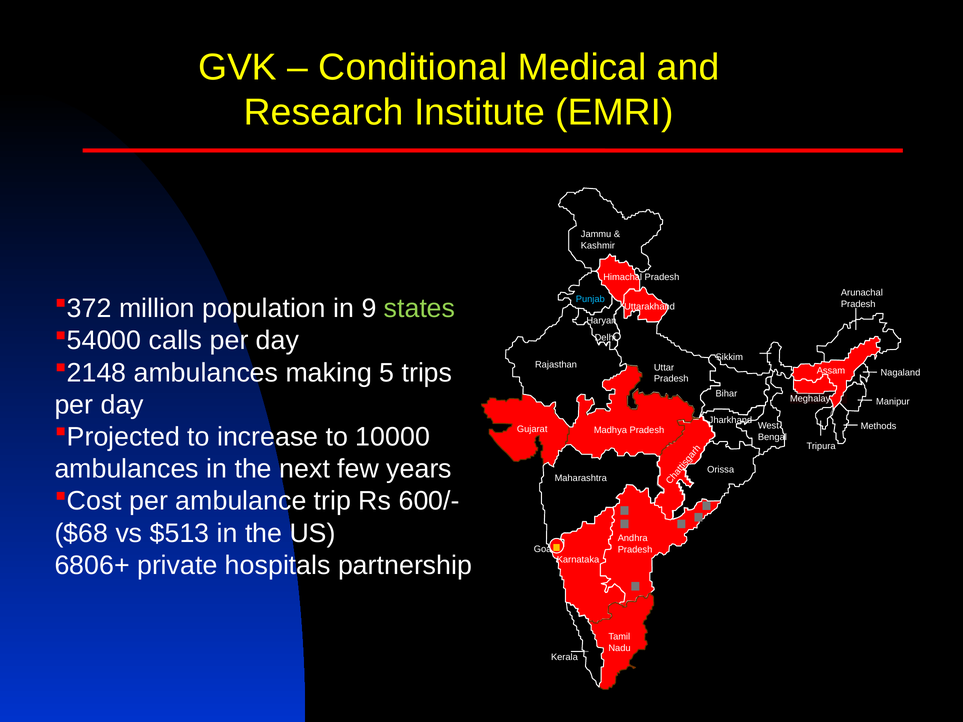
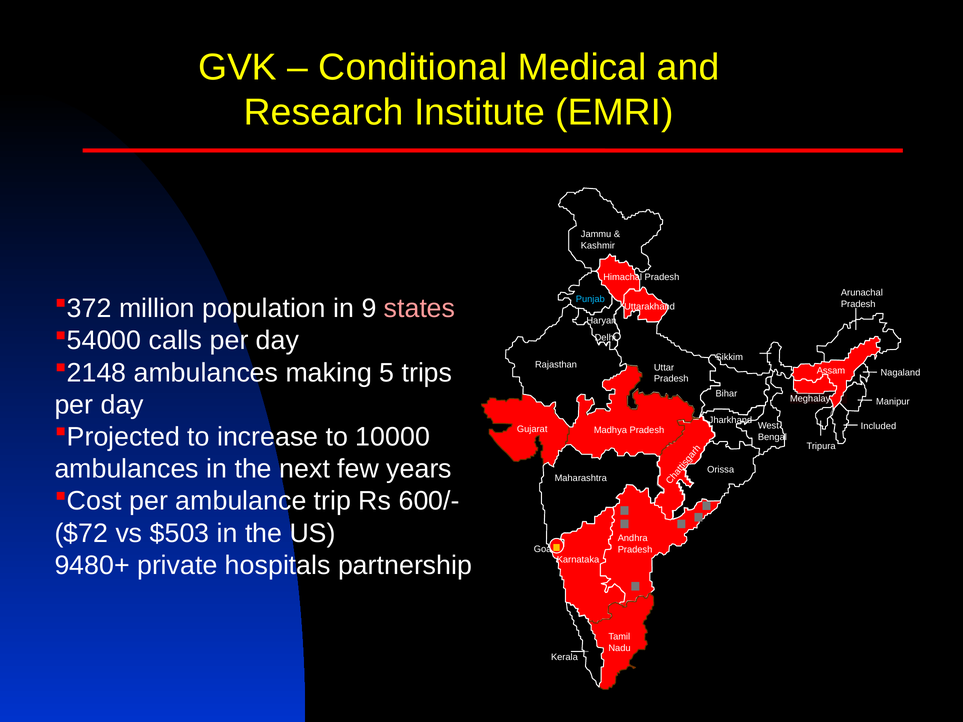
states colour: light green -> pink (420, 309)
Methods: Methods -> Included (878, 426)
$68: $68 -> $72 (81, 533)
$513: $513 -> $503 (180, 533)
6806+: 6806+ -> 9480+ (92, 565)
